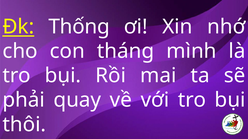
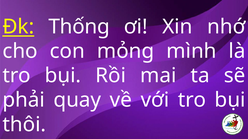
tháng: tháng -> mỏng (126, 51)
